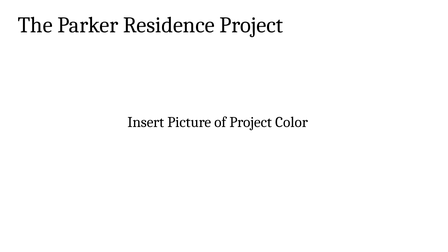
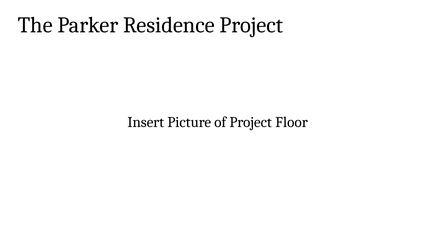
Color: Color -> Floor (292, 122)
